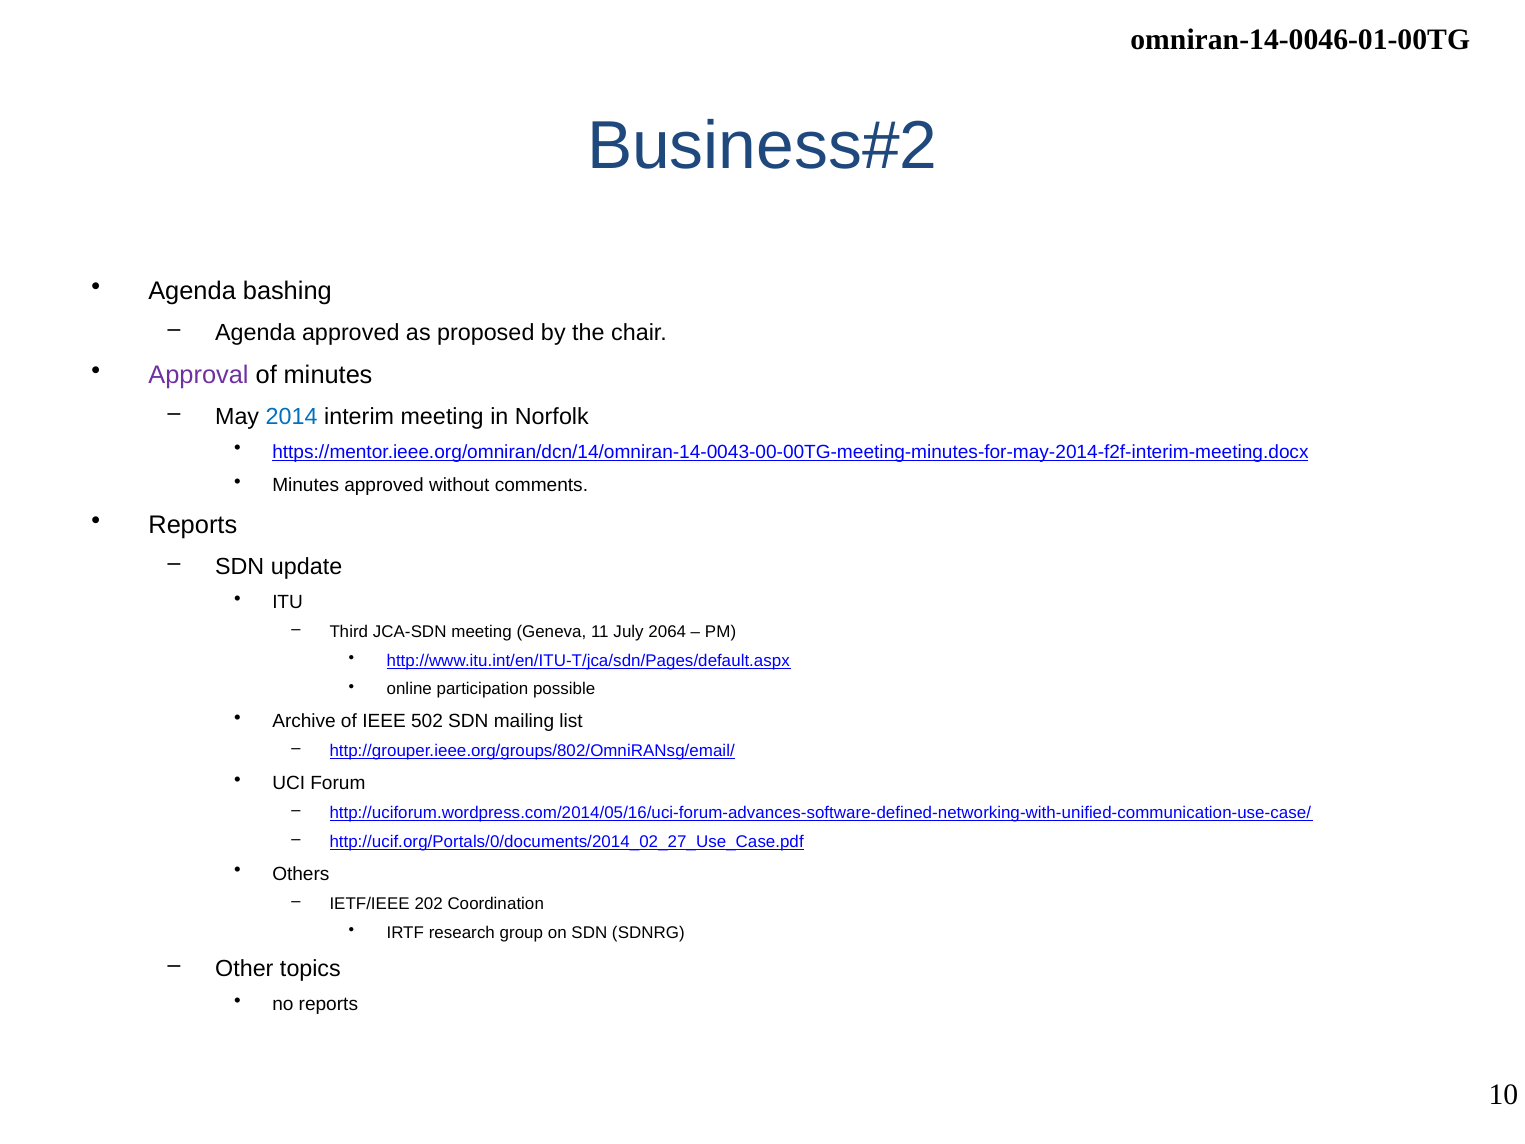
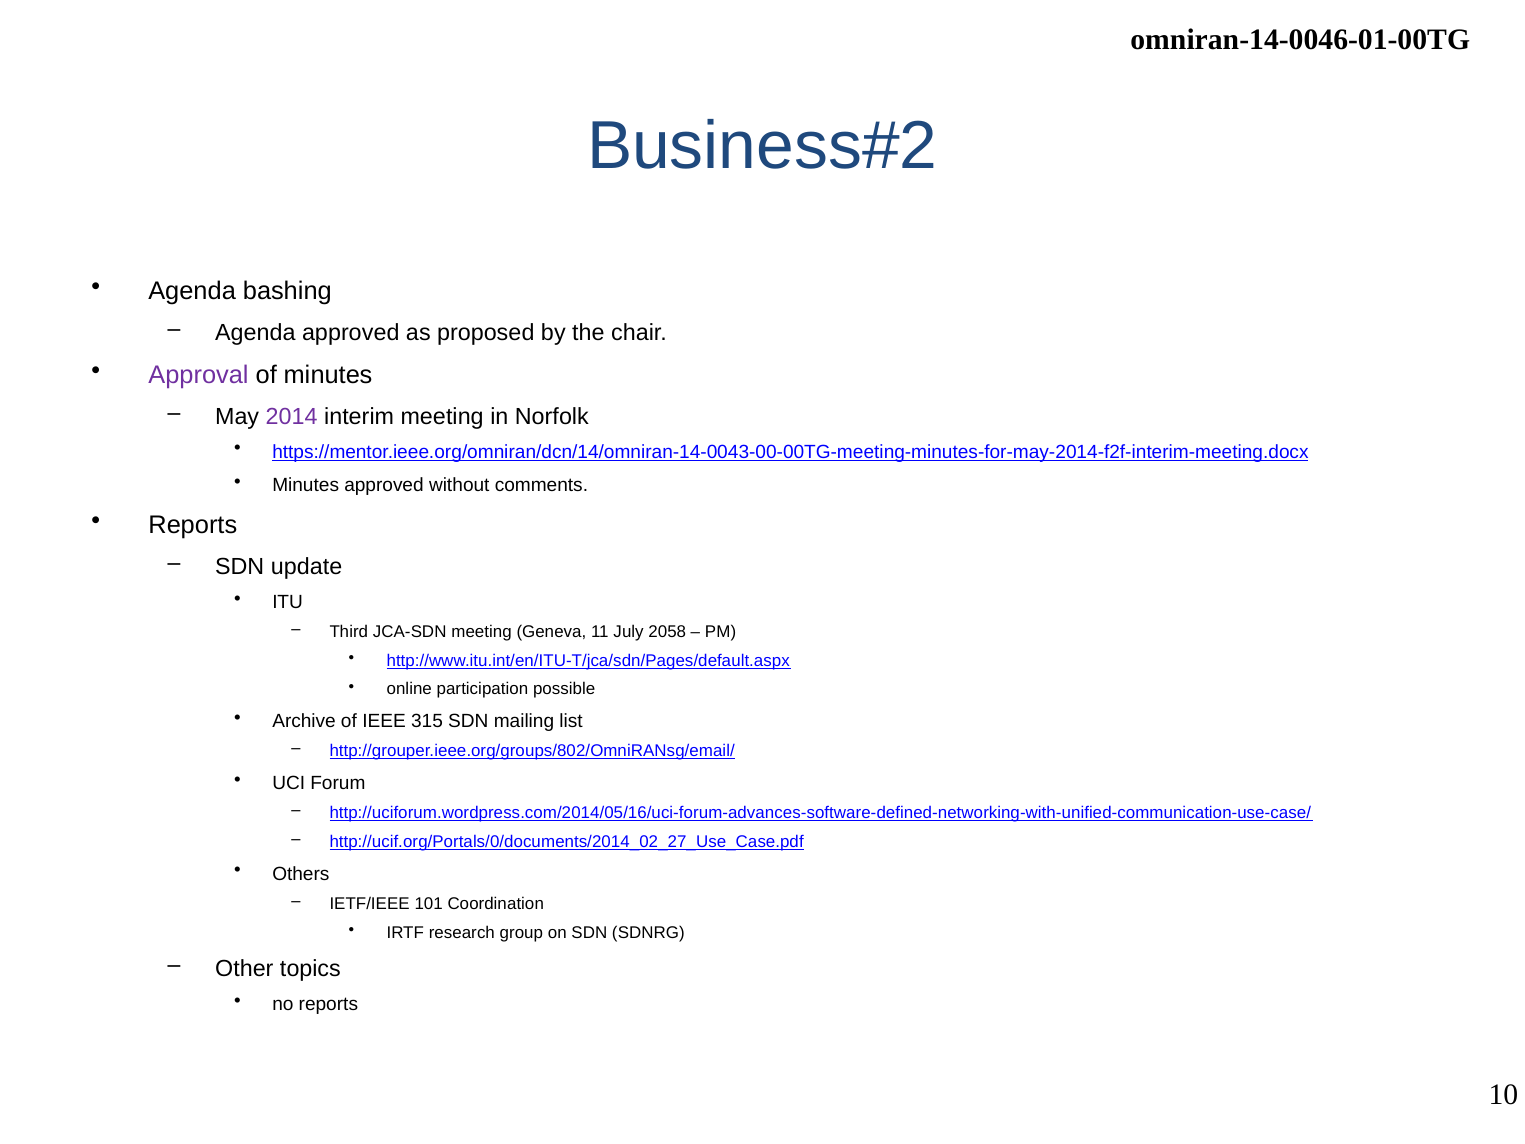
2014 colour: blue -> purple (292, 416)
2064: 2064 -> 2058 (667, 632)
502: 502 -> 315 (427, 721)
202: 202 -> 101 (429, 903)
